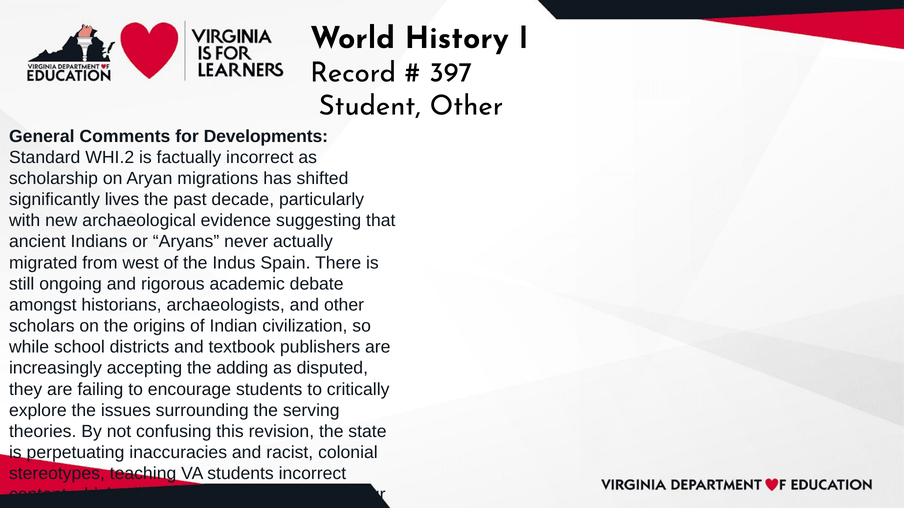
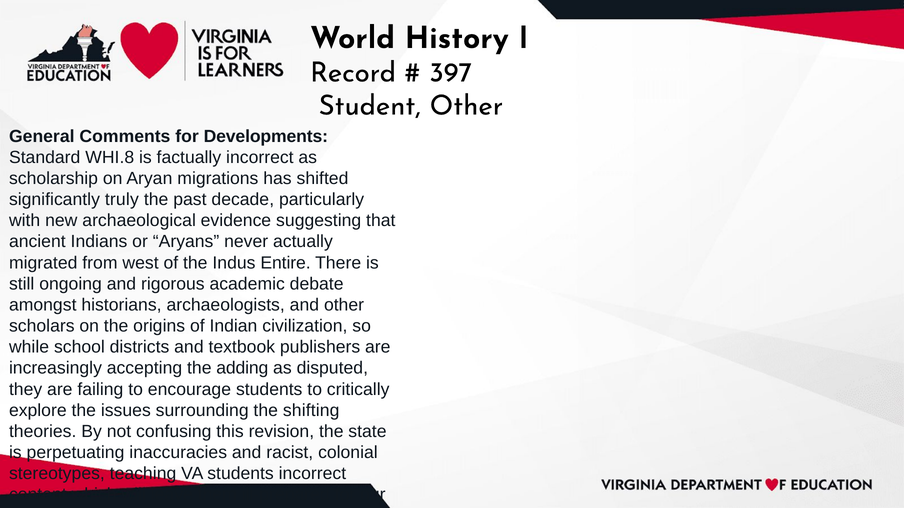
WHI.2: WHI.2 -> WHI.8 (110, 157)
lives: lives -> truly (122, 200)
Spain: Spain -> Entire (286, 263)
serving: serving -> shifting (311, 411)
